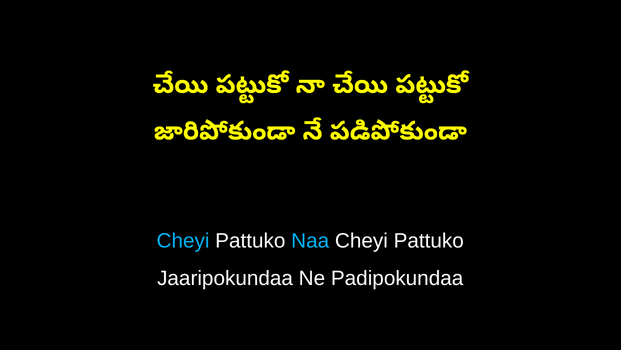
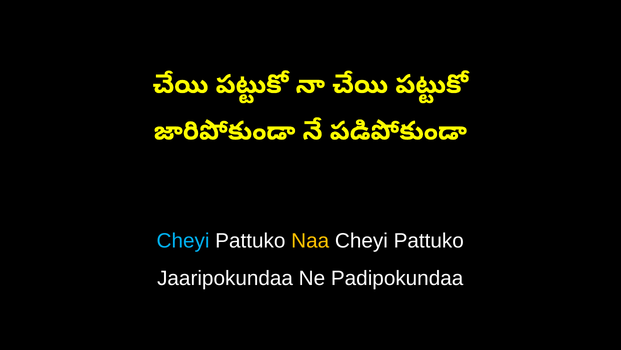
Naa colour: light blue -> yellow (310, 241)
